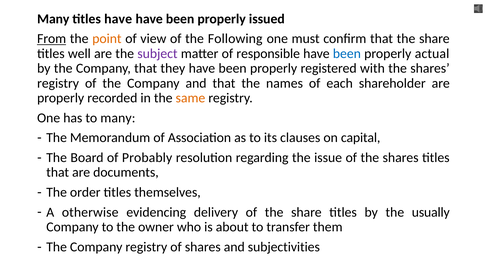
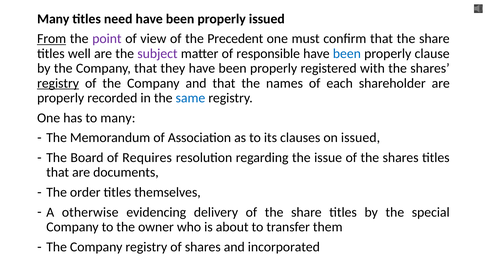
titles have: have -> need (118, 19)
point colour: orange -> purple (107, 39)
Following: Following -> Precedent (235, 39)
actual: actual -> clause (432, 54)
registry underline: none -> present (58, 83)
same colour: orange -> blue (190, 98)
on capital: capital -> issued (361, 138)
Probably: Probably -> Requires (147, 158)
usually: usually -> special (431, 212)
subjectivities: subjectivities -> incorporated (284, 247)
